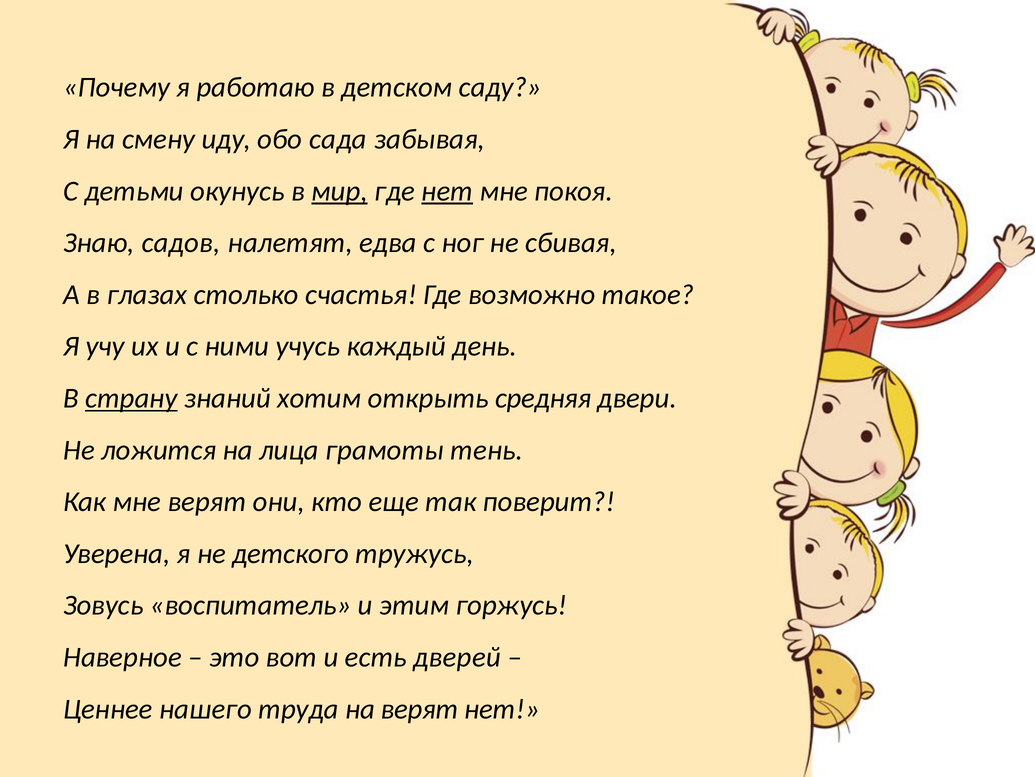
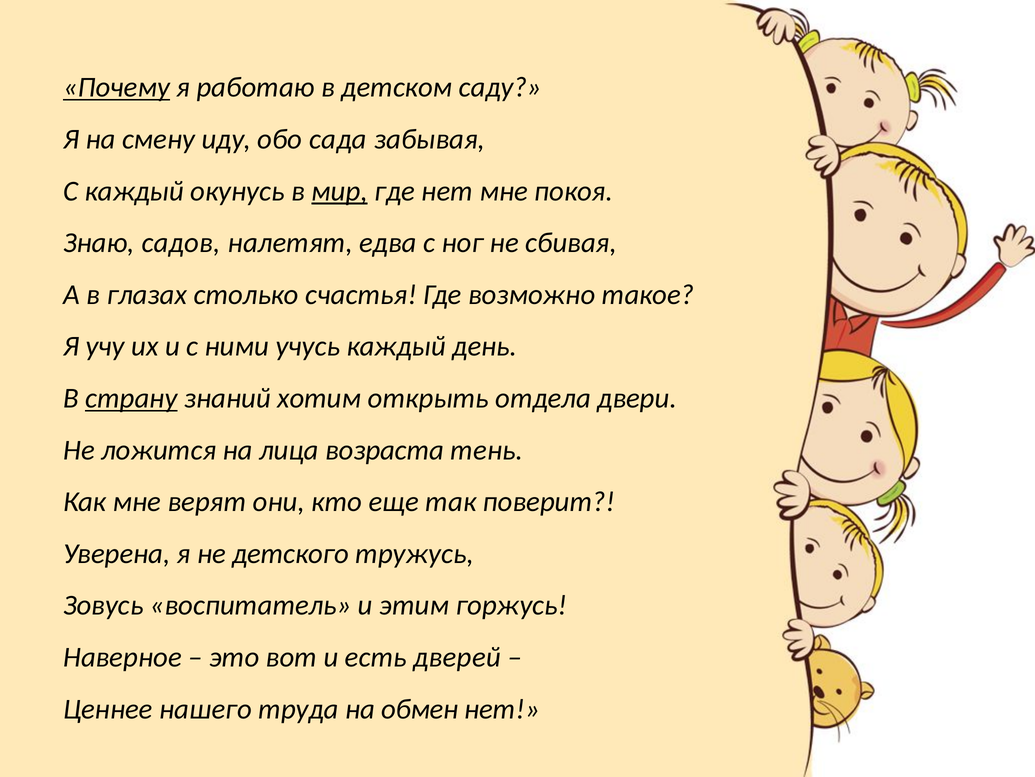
Почему underline: none -> present (117, 87)
С детьми: детьми -> каждый (134, 191)
нет underline: present -> none (447, 191)
средняя: средняя -> отдела (543, 398)
грамоты: грамоты -> возраста (385, 450)
на верят: верят -> обмен (420, 708)
